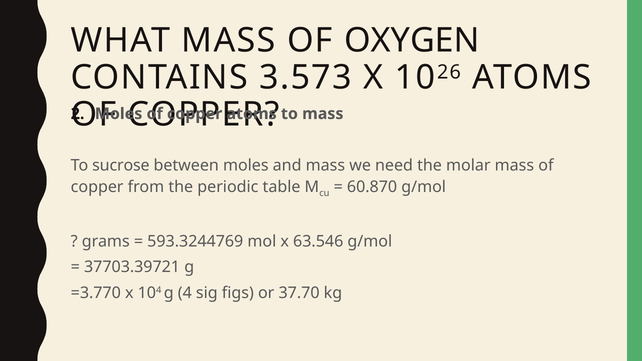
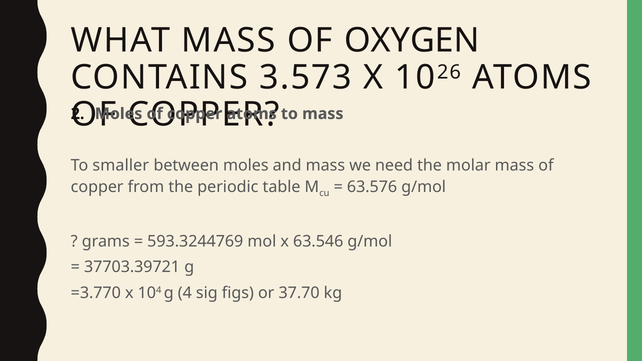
sucrose: sucrose -> smaller (121, 165)
60.870: 60.870 -> 63.576 (372, 187)
